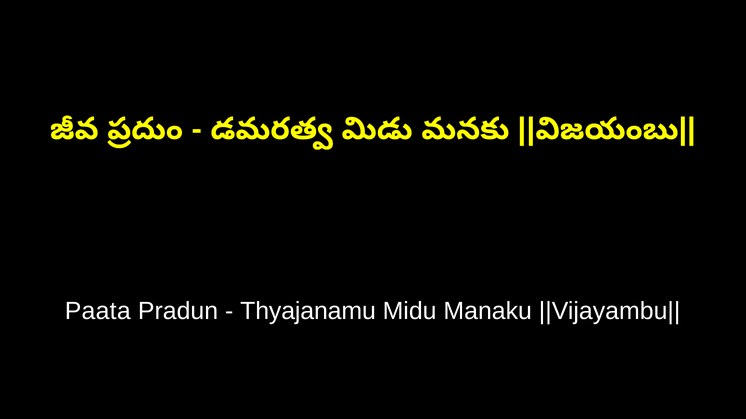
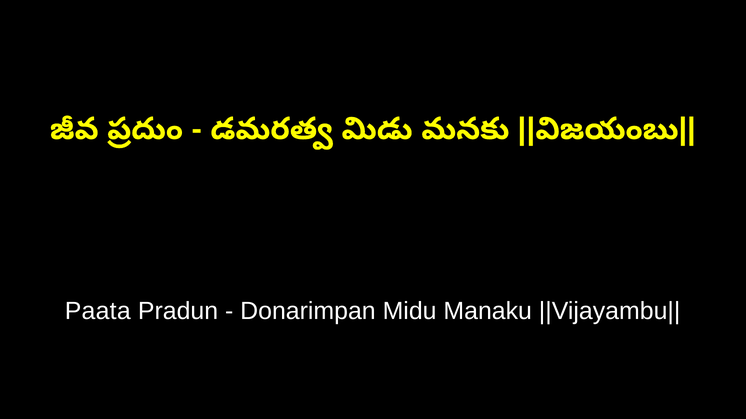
Thyajanamu: Thyajanamu -> Donarimpan (308, 311)
